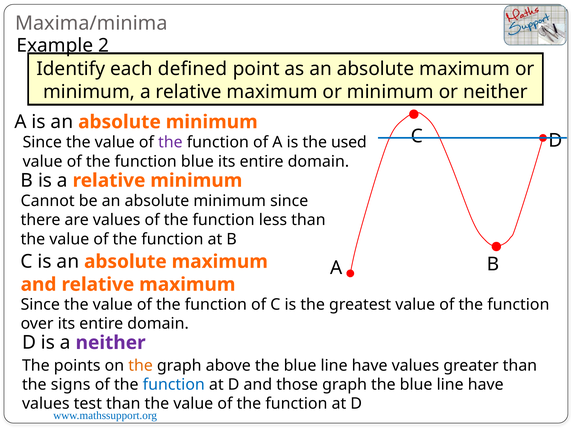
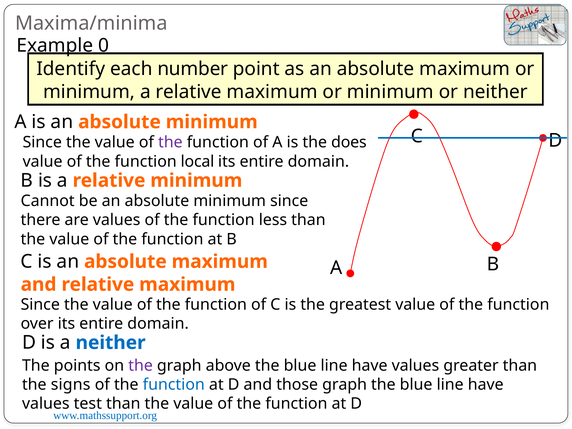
2: 2 -> 0 (104, 45)
defined: defined -> number (193, 69)
used: used -> does (349, 142)
function blue: blue -> local (197, 161)
neither colour: purple -> blue (111, 343)
the colour: orange -> purple (141, 365)
